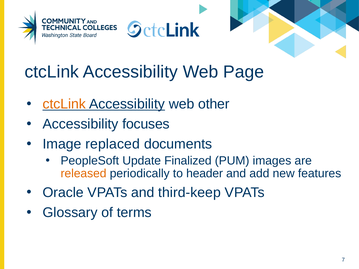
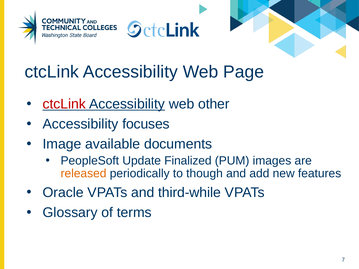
ctcLink colour: orange -> red (64, 104)
replaced: replaced -> available (113, 144)
header: header -> though (205, 174)
third-keep: third-keep -> third-while (190, 193)
